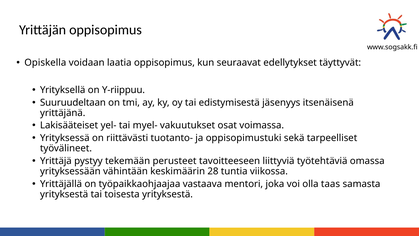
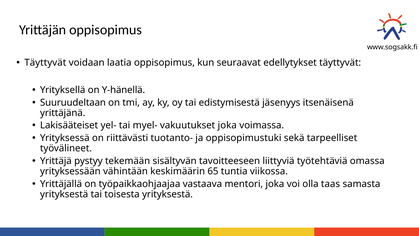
Opiskella: Opiskella -> Täyttyvät (45, 63)
Y-riippuu: Y-riippuu -> Y-hänellä (123, 90)
vakuutukset osat: osat -> joka (227, 125)
perusteet: perusteet -> sisältyvän (175, 161)
28: 28 -> 65 (213, 171)
